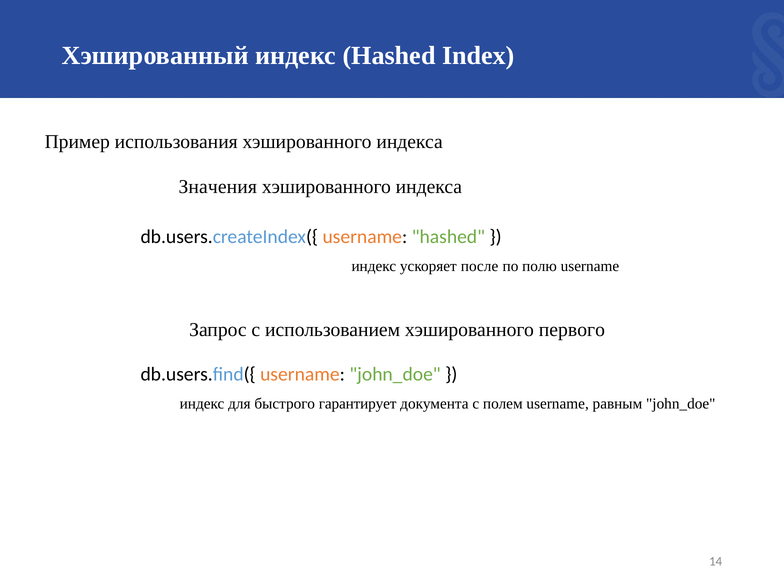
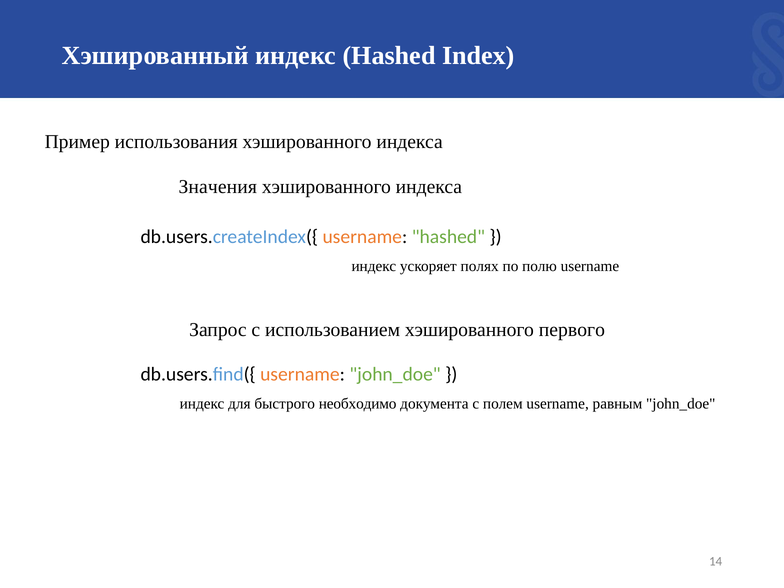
после: после -> полях (480, 266)
гарантирует: гарантирует -> необходимо (358, 404)
